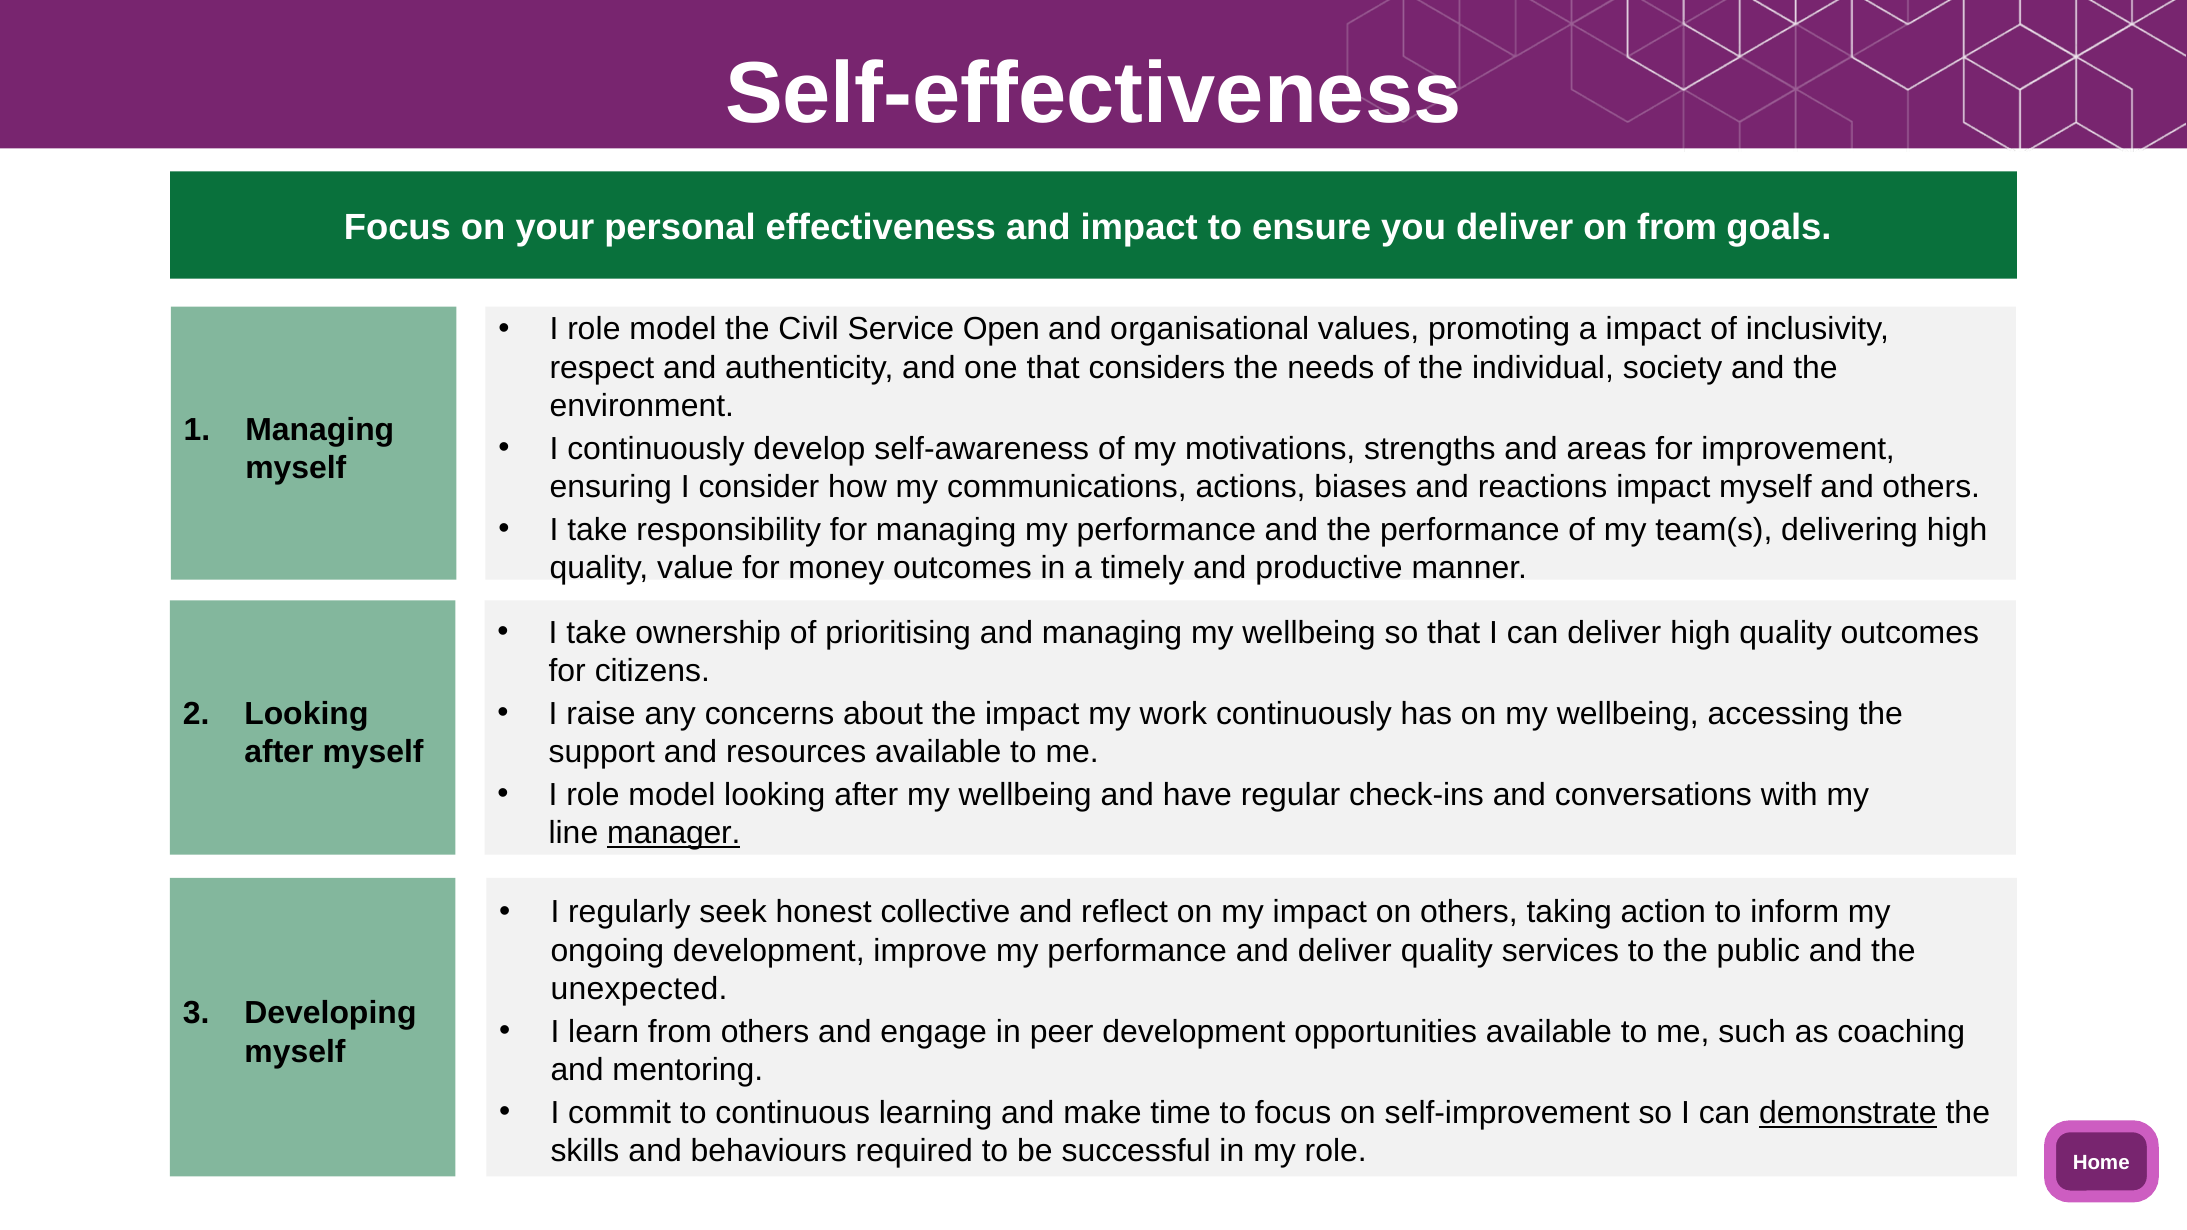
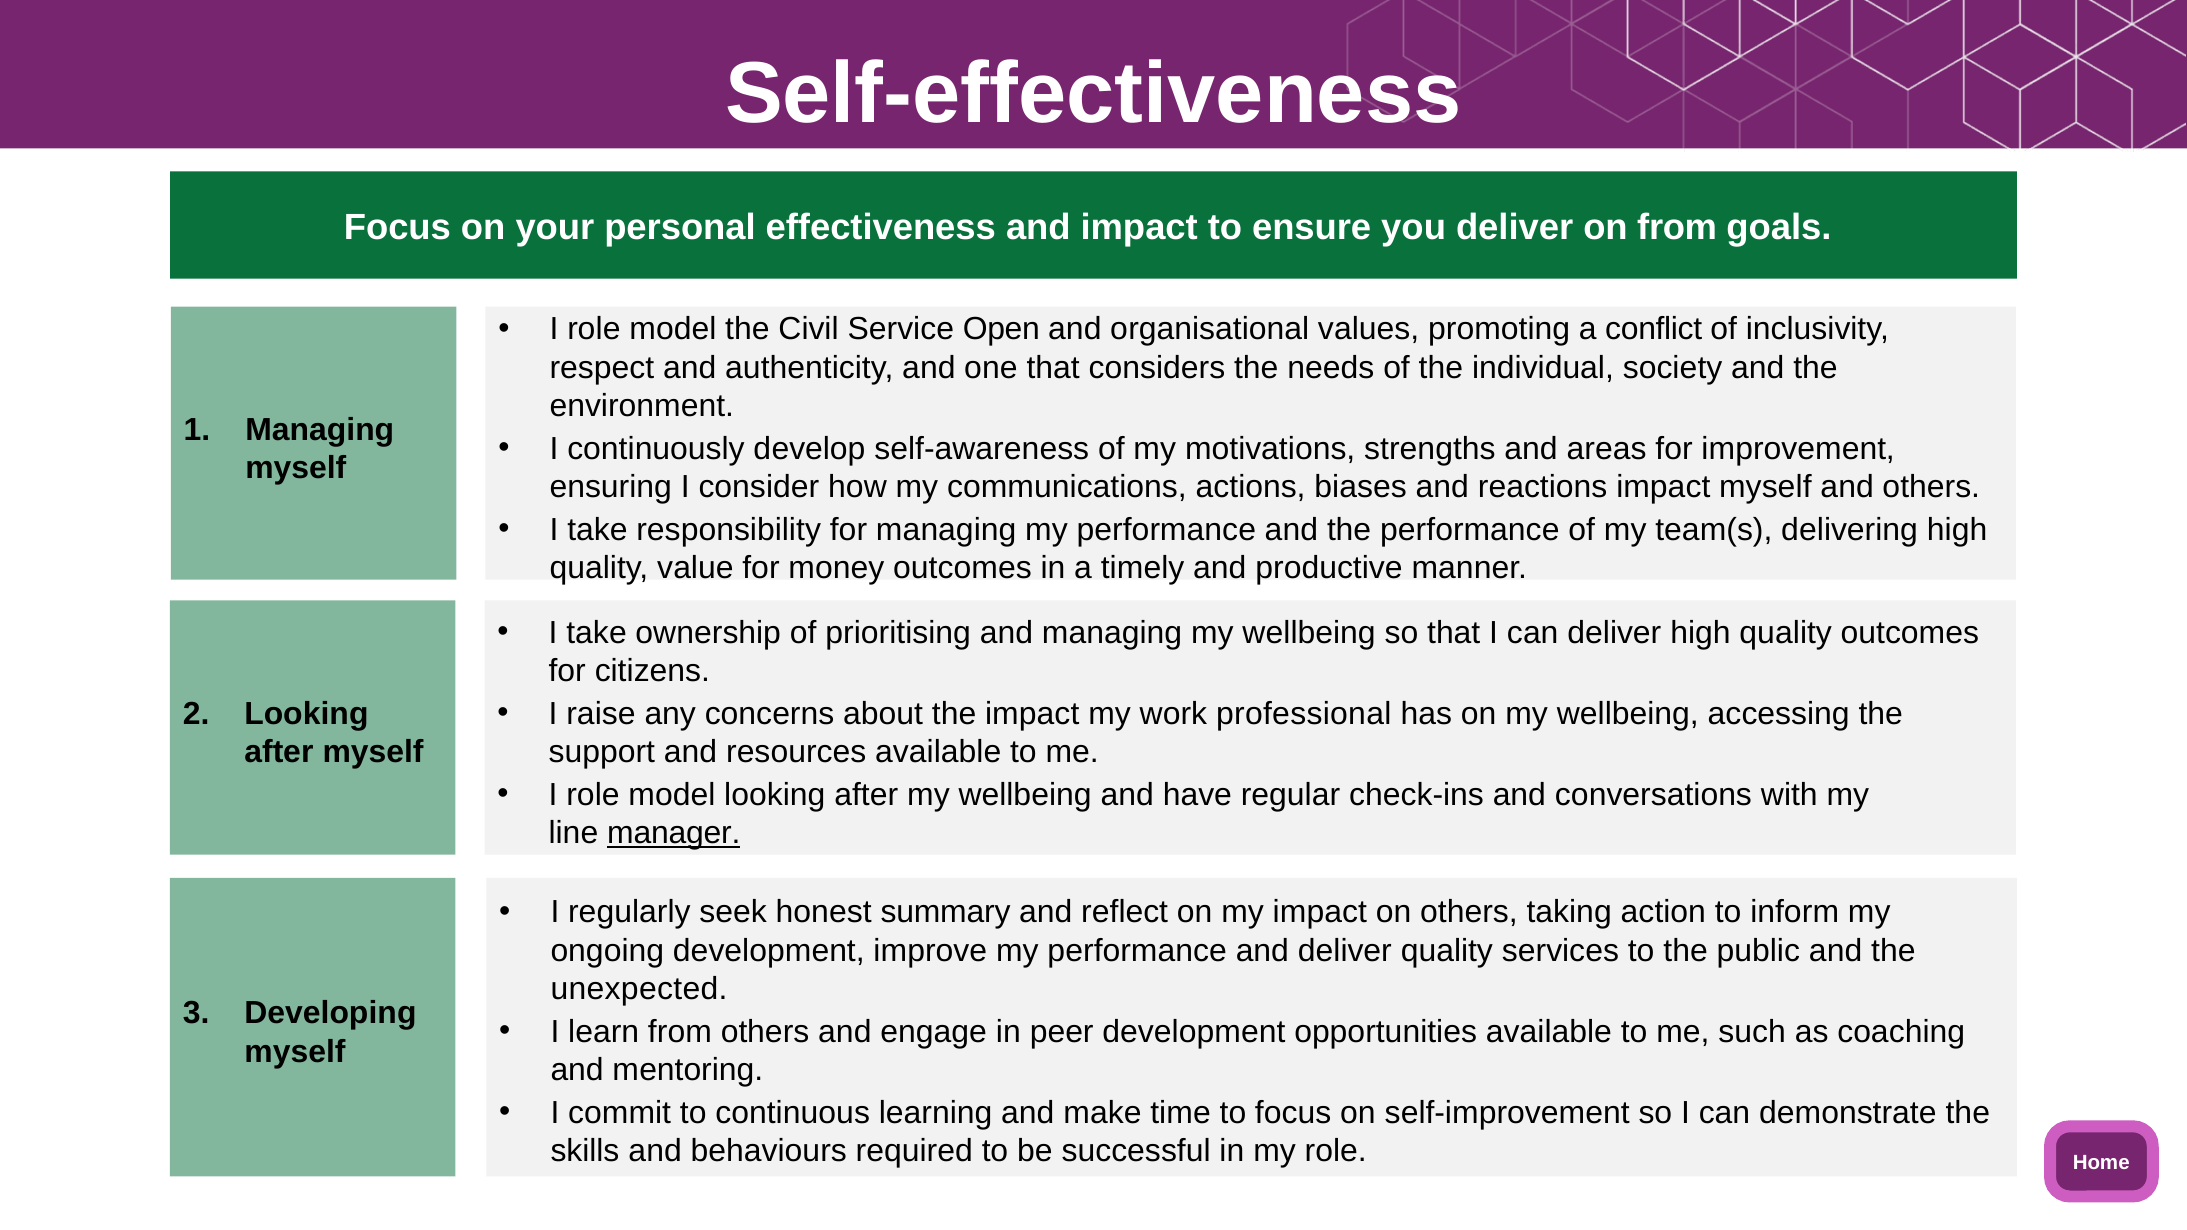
a impact: impact -> conflict (1654, 329)
work continuously: continuously -> professional (1304, 714)
collective: collective -> summary (945, 912)
demonstrate underline: present -> none (1848, 1113)
